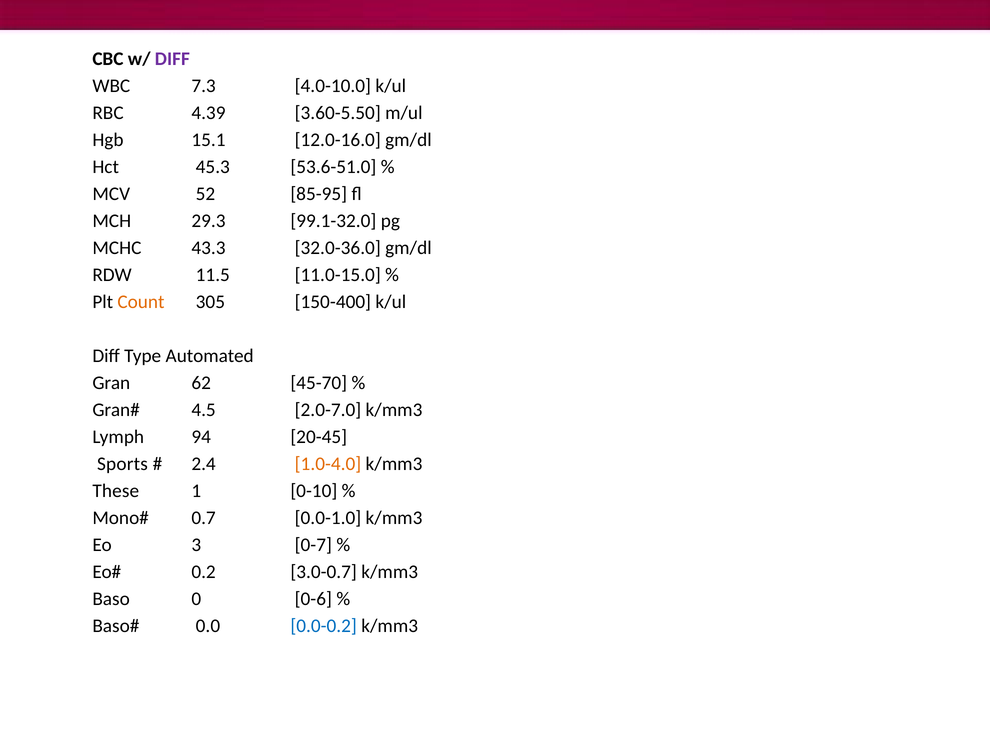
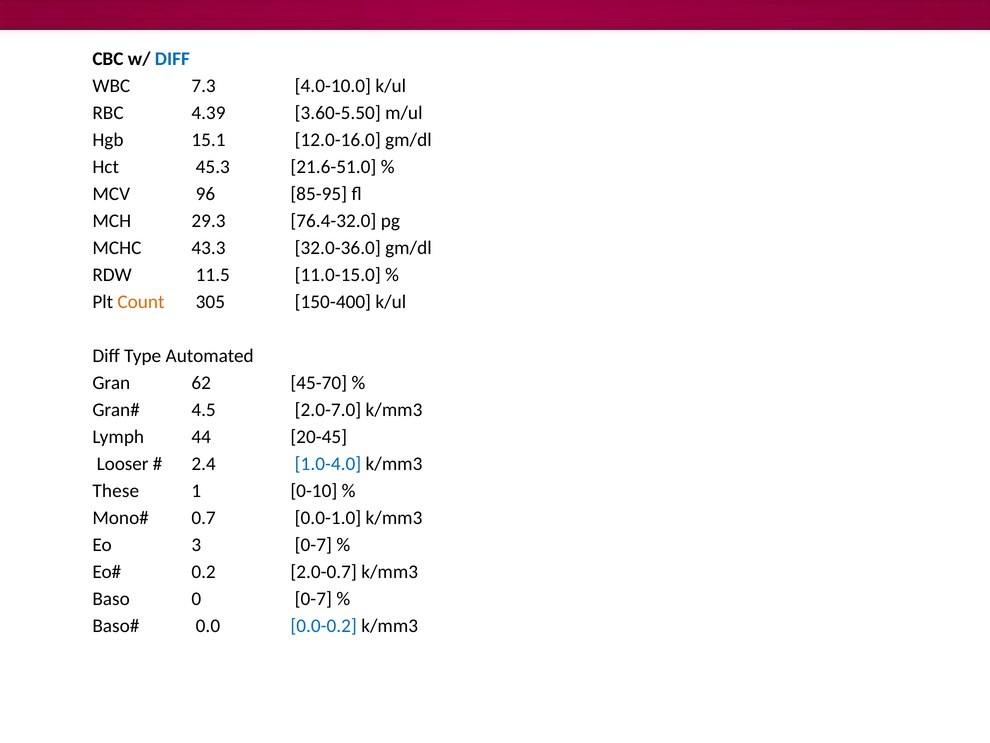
DIFF colour: purple -> blue (172, 59)
53.6-51.0: 53.6-51.0 -> 21.6-51.0 (333, 167)
52: 52 -> 96 (205, 194)
99.1-32.0: 99.1-32.0 -> 76.4-32.0 (333, 221)
94: 94 -> 44 (201, 437)
Sports: Sports -> Looser (123, 464)
1.0-4.0 colour: orange -> blue (328, 464)
3.0-0.7: 3.0-0.7 -> 2.0-0.7 (324, 572)
0 0-6: 0-6 -> 0-7 (313, 599)
